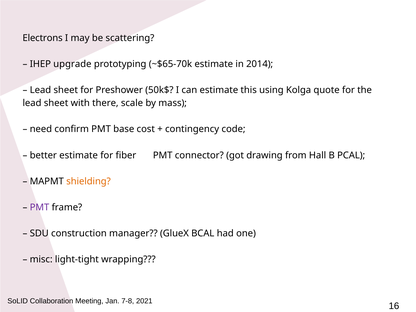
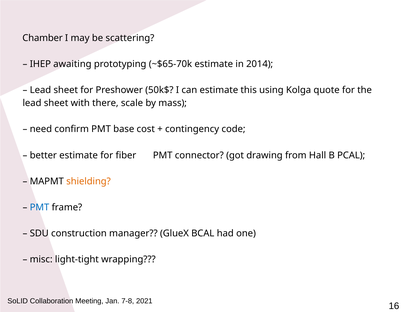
Electrons: Electrons -> Chamber (43, 38)
upgrade: upgrade -> awaiting (72, 64)
PMT colour: purple -> blue (40, 207)
